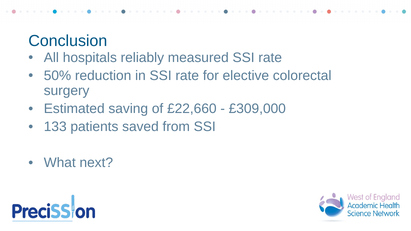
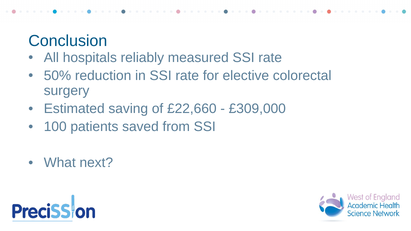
133: 133 -> 100 (55, 127)
